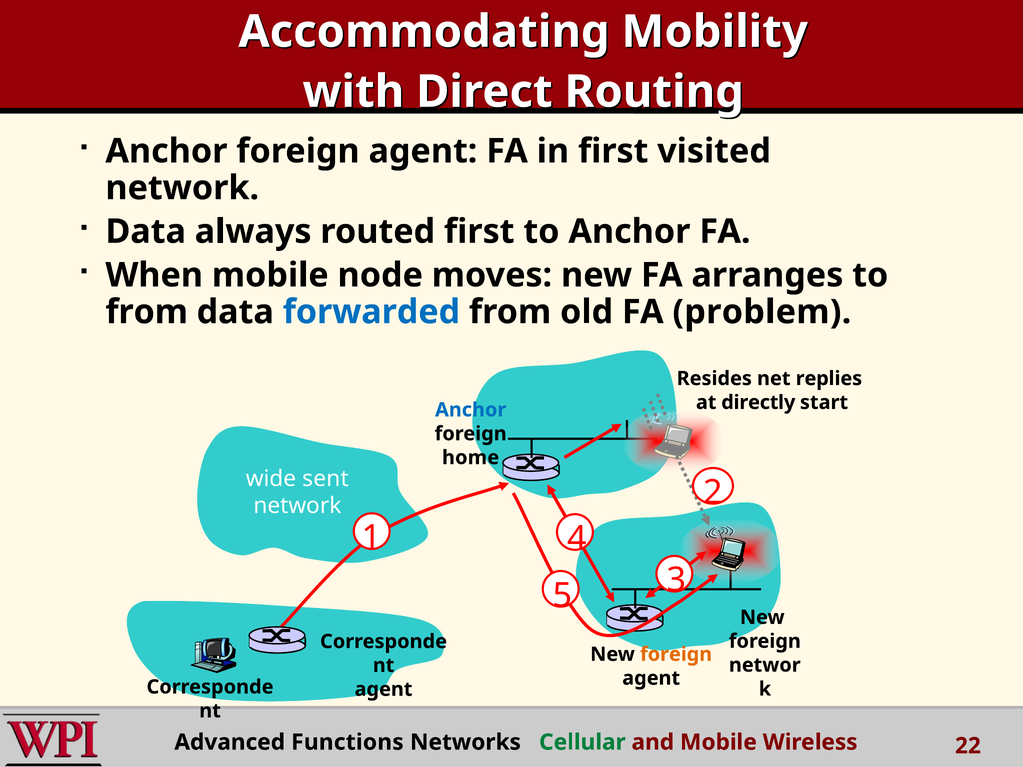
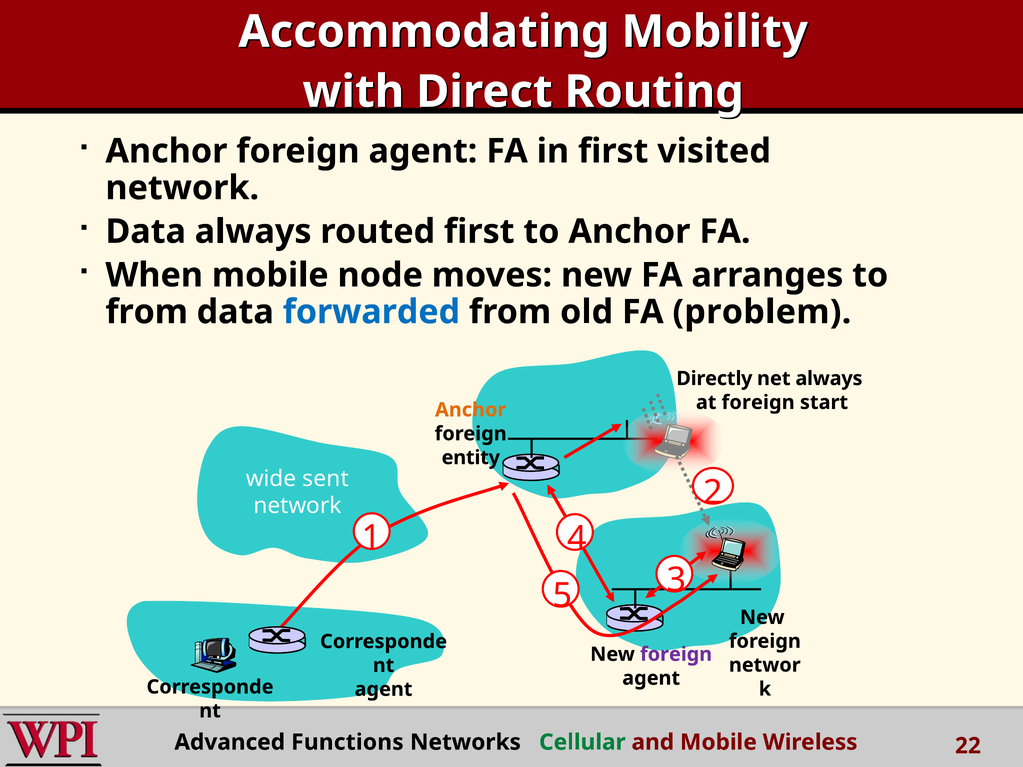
Resides: Resides -> Directly (714, 379)
net replies: replies -> always (829, 379)
directly: directly -> foreign (758, 403)
Anchor colour: blue -> orange (471, 410)
home: home -> entity (471, 458)
foreign colour: orange -> purple (676, 655)
